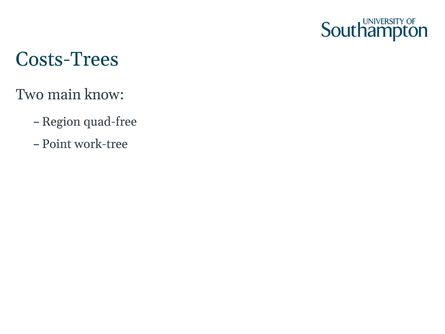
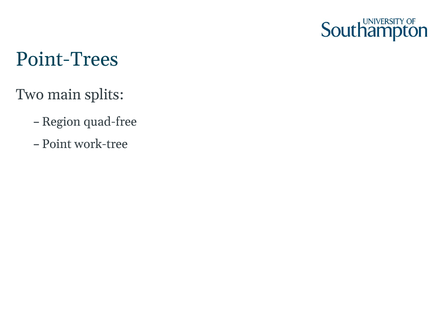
Costs-Trees: Costs-Trees -> Point-Trees (67, 59)
know: know -> splits (104, 95)
